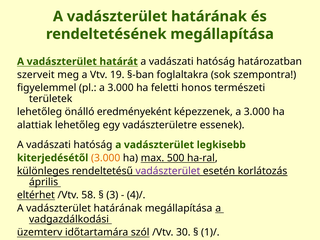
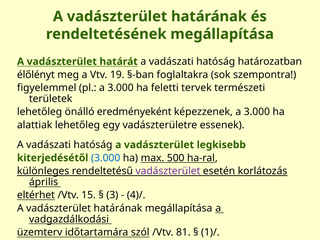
szerveit: szerveit -> élőlényt (36, 75)
honos: honos -> tervek (196, 88)
3.000 colour: orange -> blue (106, 158)
58: 58 -> 15 (89, 195)
30: 30 -> 81 (183, 232)
